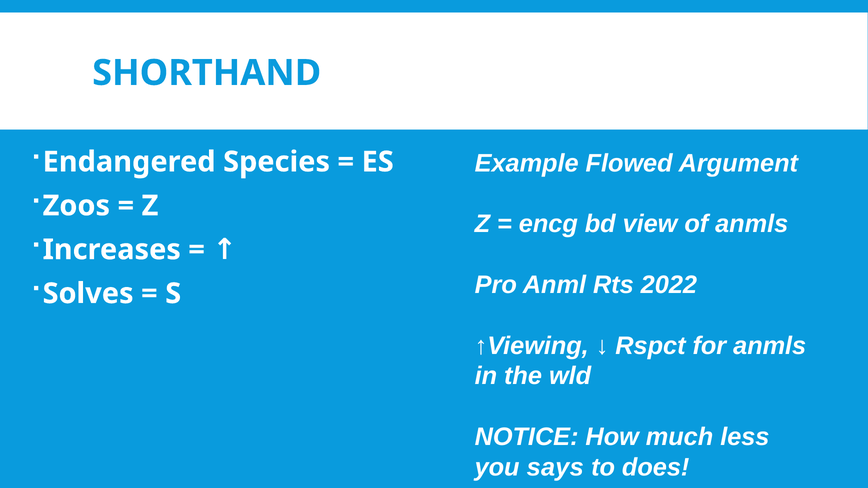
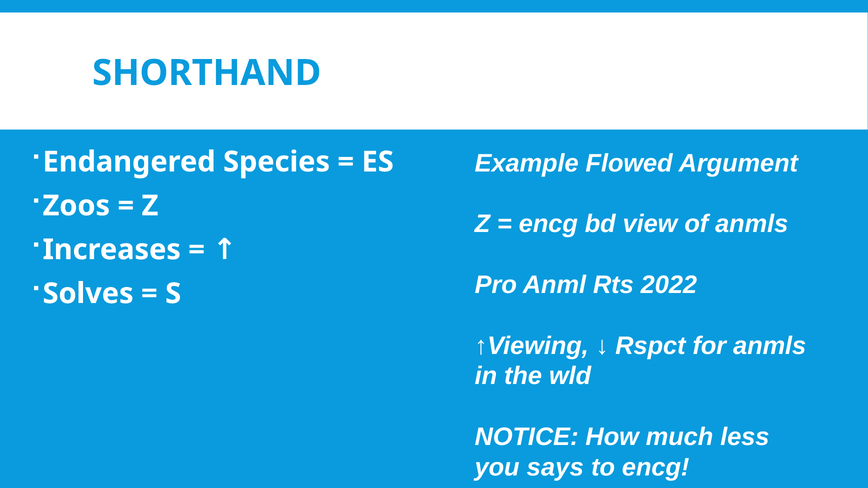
to does: does -> encg (656, 467)
